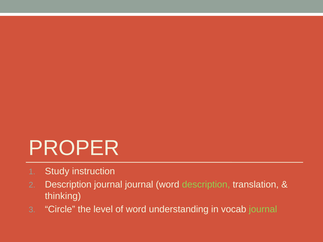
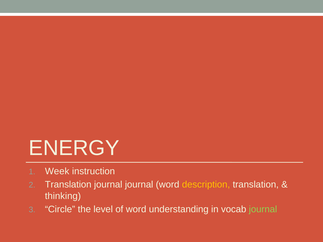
PROPER: PROPER -> ENERGY (74, 148)
Study: Study -> Week (57, 171)
Description: Description -> Translation (68, 185)
description colour: light green -> yellow (206, 185)
